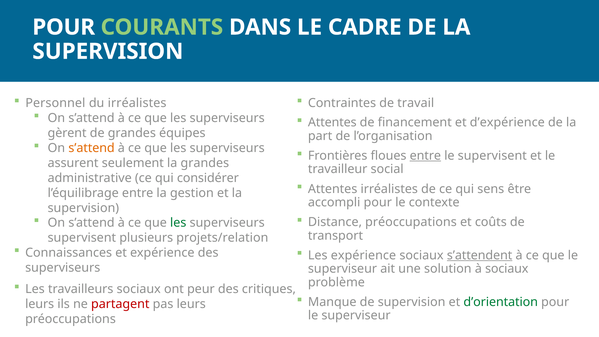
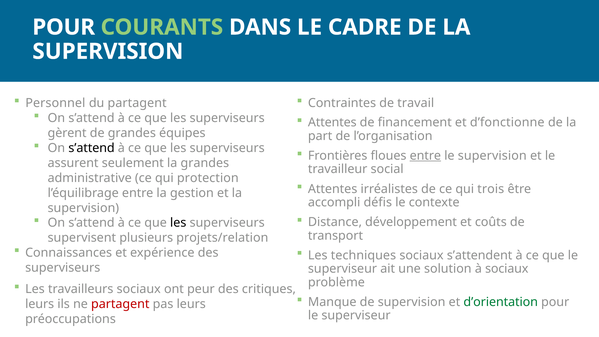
du irréalistes: irréalistes -> partagent (137, 103)
d’expérience: d’expérience -> d’fonctionne (507, 122)
s’attend colour: orange -> black (92, 148)
le supervisent: supervisent -> supervision (492, 156)
considérer: considérer -> protection (208, 178)
sens: sens -> trois (491, 189)
accompli pour: pour -> défis (378, 202)
Distance préoccupations: préoccupations -> développement (411, 222)
les colour: green -> black (178, 223)
Les expérience: expérience -> techniques (363, 255)
s’attendent underline: present -> none (480, 255)
